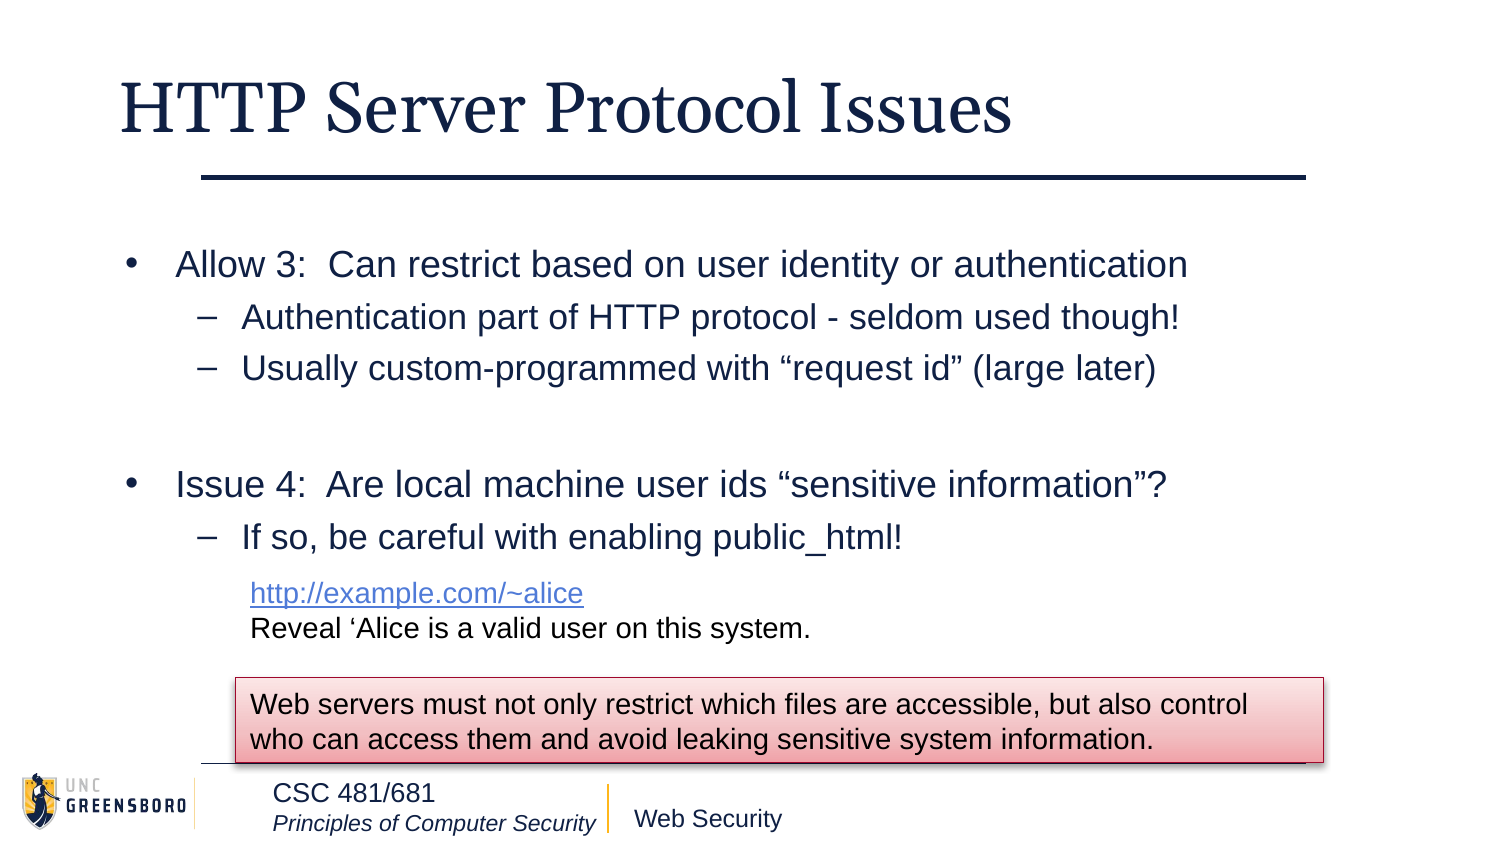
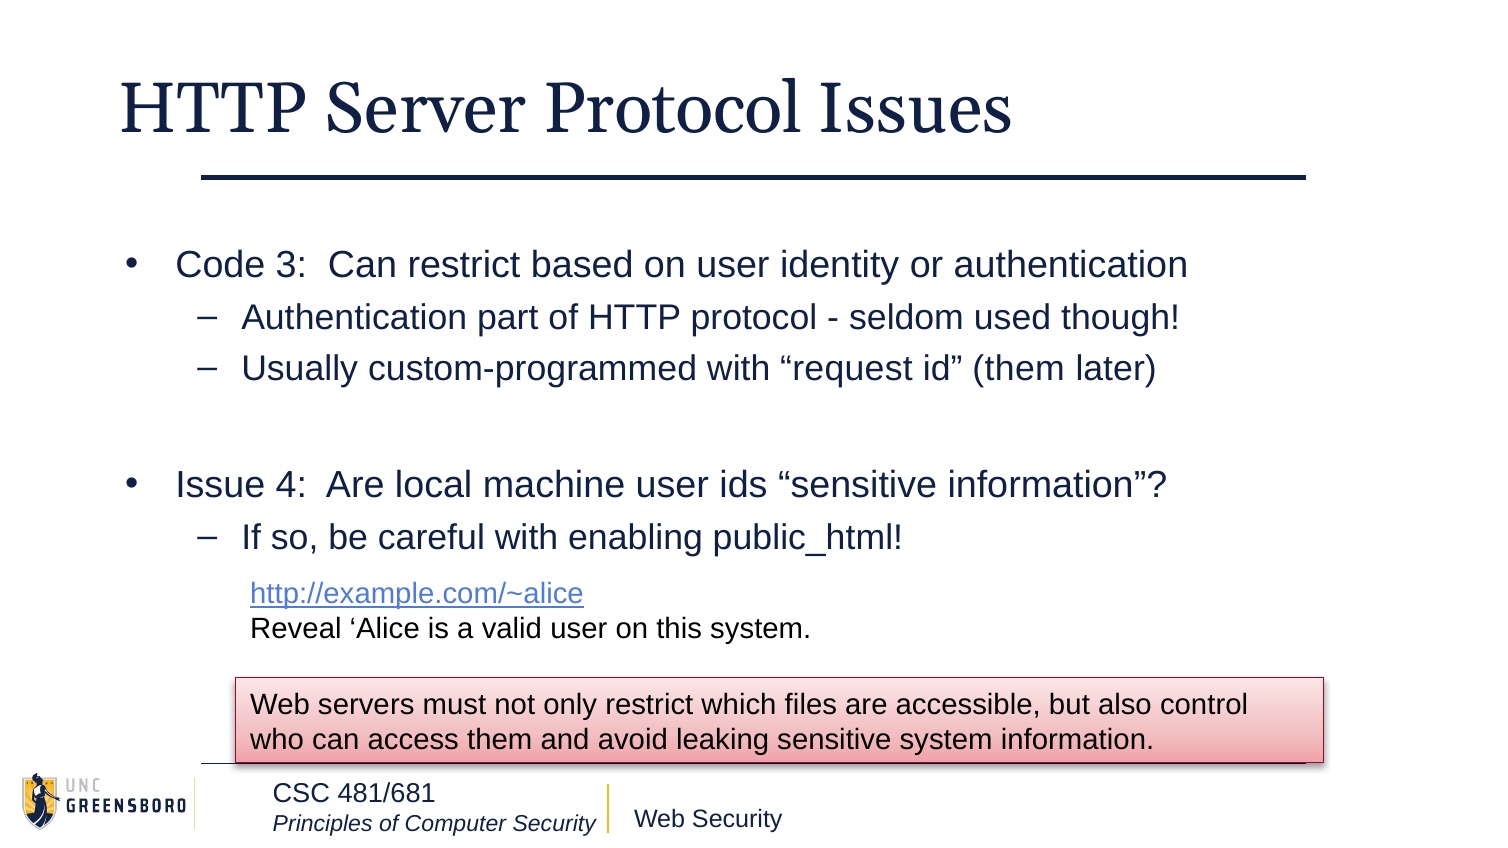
Allow: Allow -> Code (220, 265)
id large: large -> them (1019, 369)
